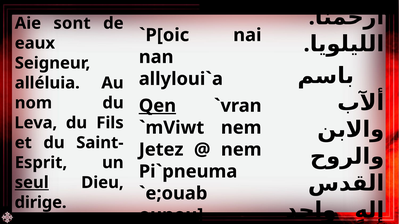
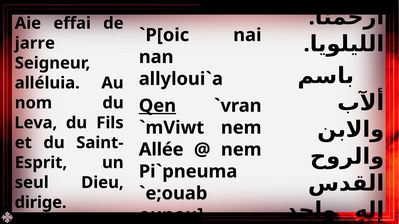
sont: sont -> effai (72, 23)
eaux: eaux -> jarre (35, 43)
Jetez: Jetez -> Allée (161, 150)
seul underline: present -> none (32, 183)
